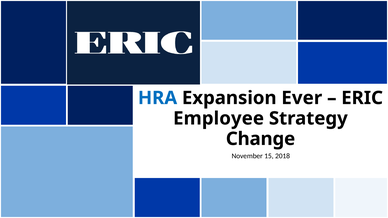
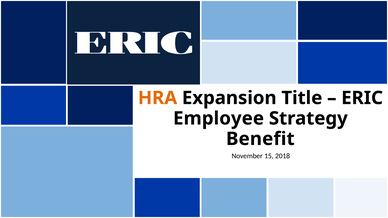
HRA colour: blue -> orange (158, 98)
Ever: Ever -> Title (302, 98)
Change: Change -> Benefit (260, 139)
